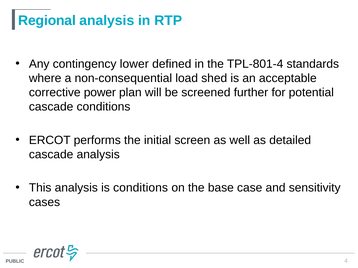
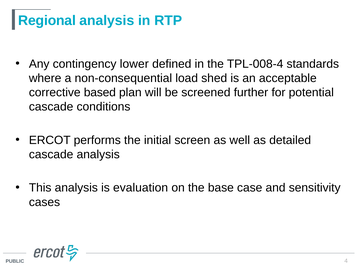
TPL-801-4: TPL-801-4 -> TPL-008-4 (255, 64)
power: power -> based (100, 93)
is conditions: conditions -> evaluation (141, 188)
